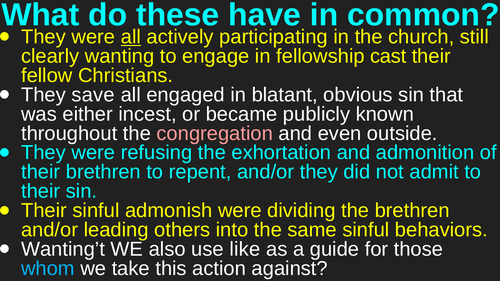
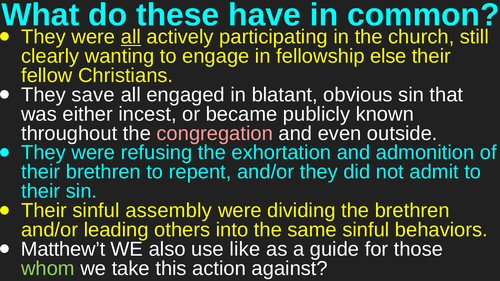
cast: cast -> else (388, 56)
admonish: admonish -> assembly (169, 211)
Wanting’t: Wanting’t -> Matthew’t (63, 249)
whom colour: light blue -> light green (48, 269)
